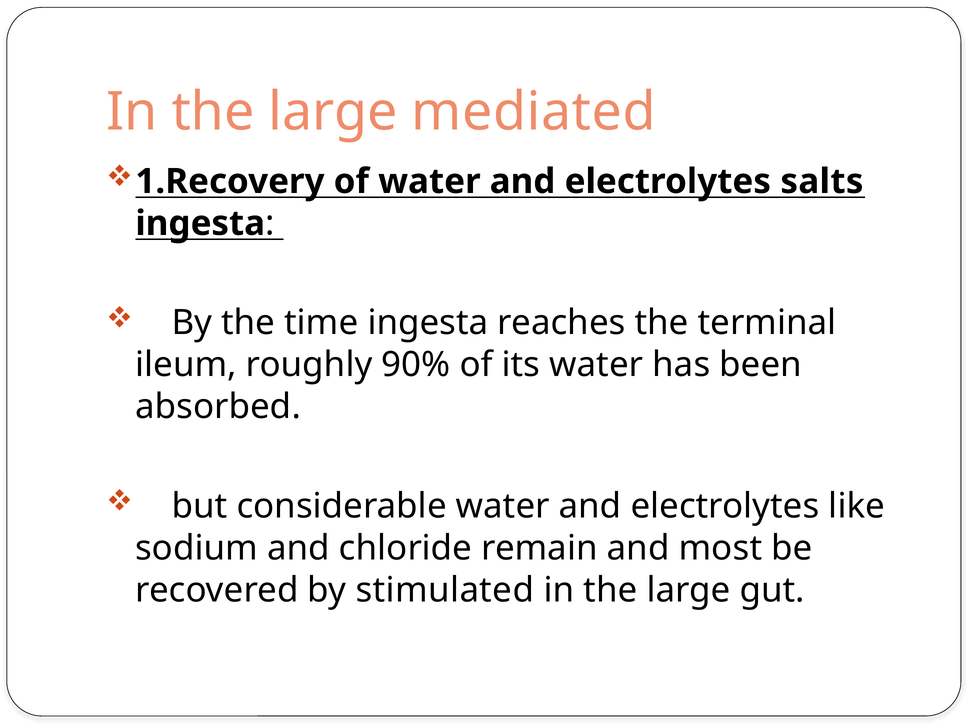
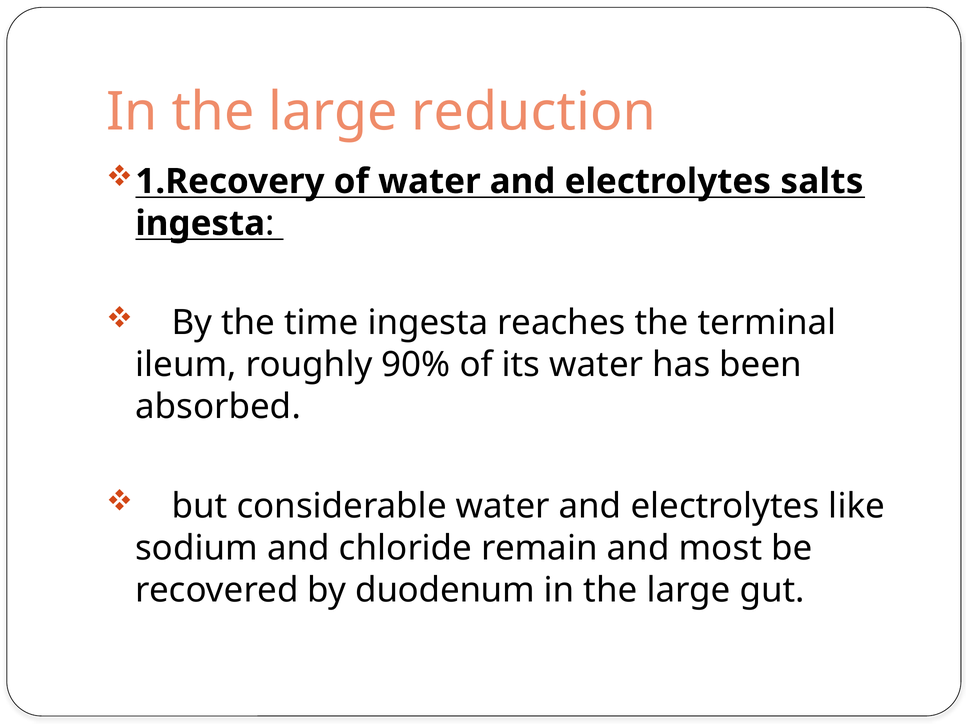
mediated: mediated -> reduction (534, 112)
stimulated: stimulated -> duodenum (445, 590)
